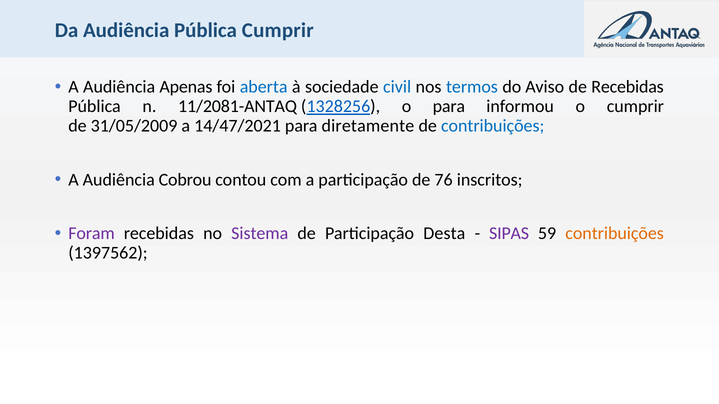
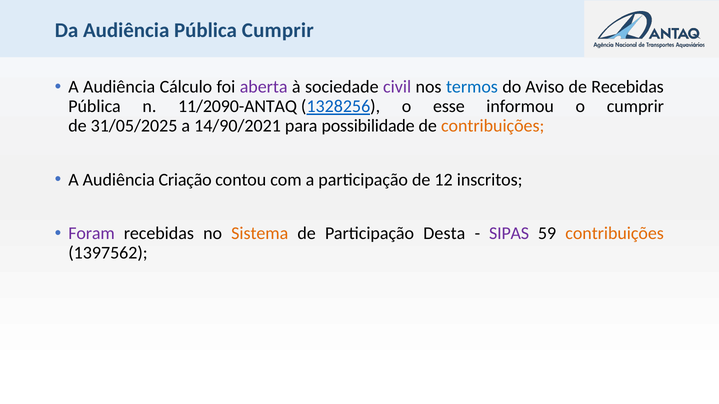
Apenas: Apenas -> Cálculo (186, 87)
aberta colour: blue -> purple (264, 87)
civil colour: blue -> purple (397, 87)
11/2081-ANTAQ: 11/2081-ANTAQ -> 11/2090-ANTAQ (238, 107)
o para: para -> esse (449, 107)
31/05/2009: 31/05/2009 -> 31/05/2025 (134, 126)
14/47/2021: 14/47/2021 -> 14/90/2021 (238, 126)
diretamente: diretamente -> possibilidade (368, 126)
contribuições colour: blue -> orange (493, 126)
Cobrou: Cobrou -> Criação (185, 180)
76: 76 -> 12 (444, 180)
Sistema colour: purple -> orange (260, 234)
